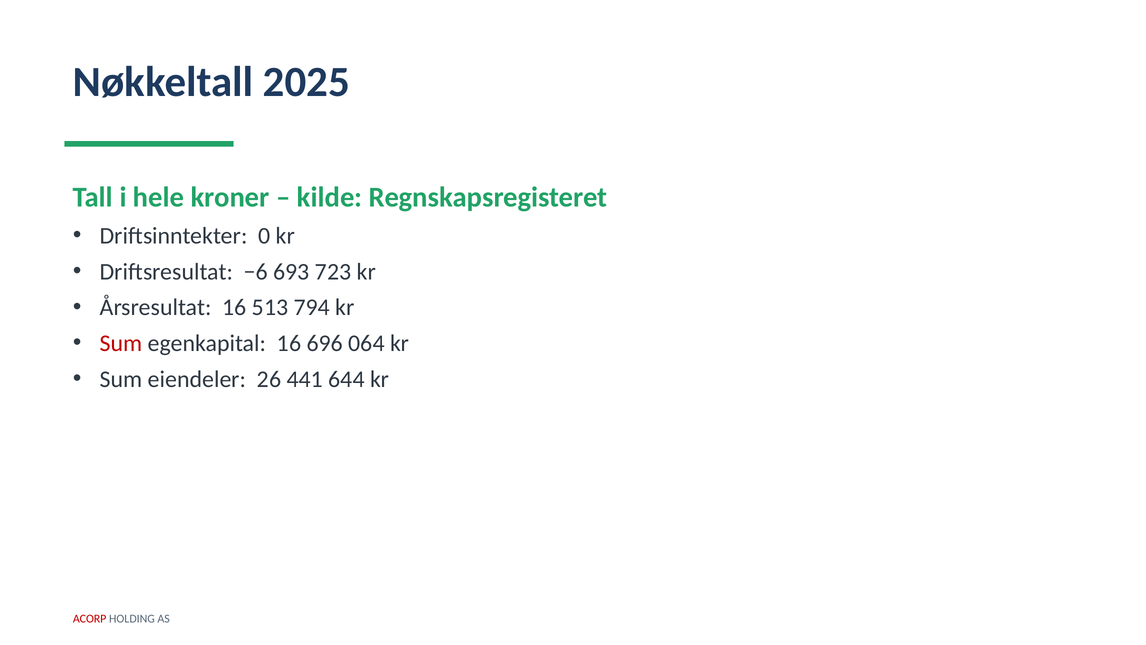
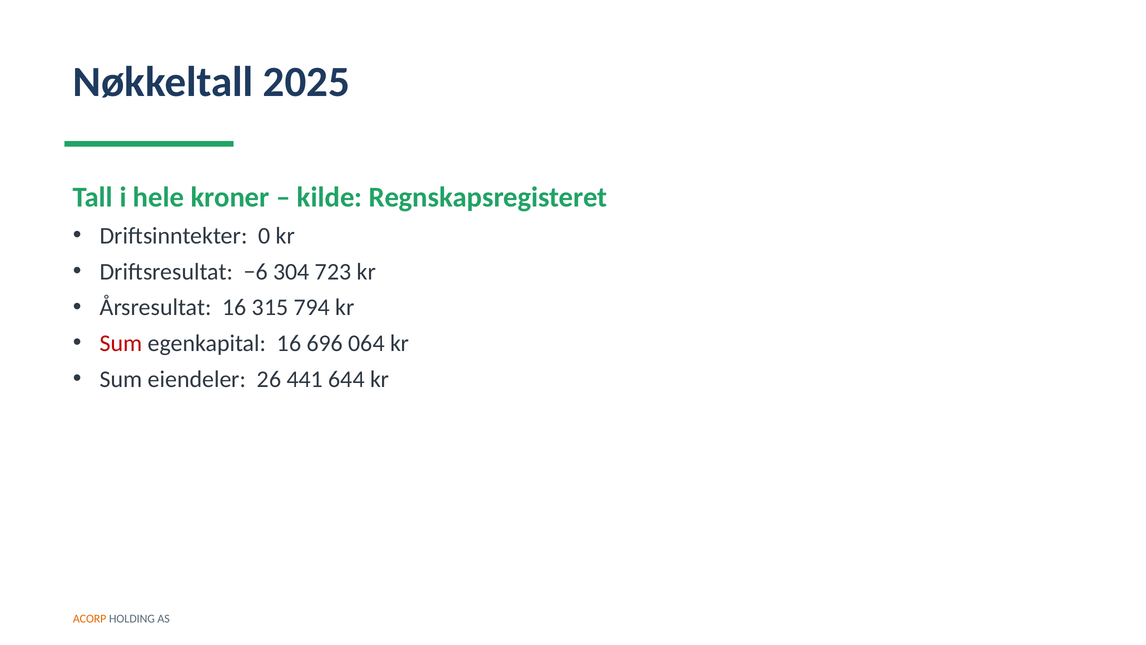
693: 693 -> 304 (291, 271)
513: 513 -> 315 (270, 307)
ACORP colour: red -> orange (90, 619)
